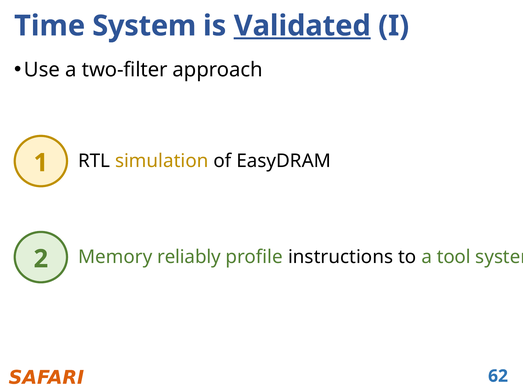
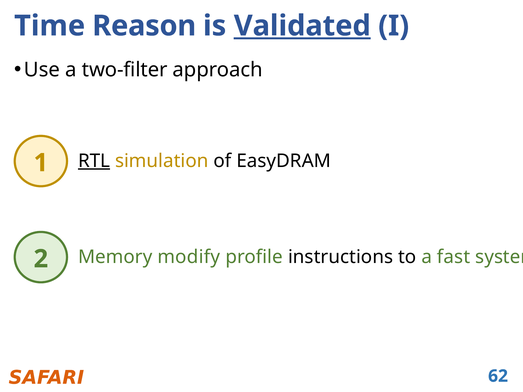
Time System: System -> Reason (144, 26)
RTL underline: none -> present (94, 161)
reliably: reliably -> modify (189, 257)
tool: tool -> fast (454, 257)
